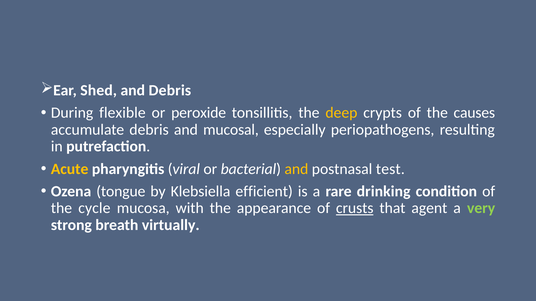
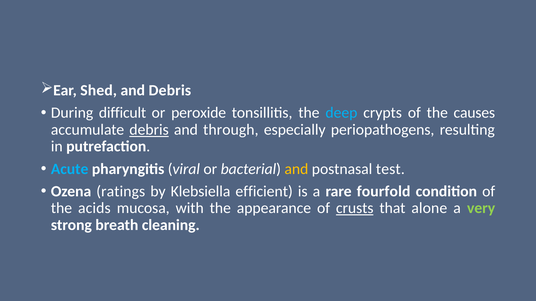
flexible: flexible -> difficult (123, 113)
deep colour: yellow -> light blue (341, 113)
debris underline: none -> present (149, 130)
mucosal: mucosal -> through (231, 130)
Acute colour: yellow -> light blue (70, 169)
tongue: tongue -> ratings (121, 192)
drinking: drinking -> fourfold (384, 192)
cycle: cycle -> acids (94, 208)
agent: agent -> alone (429, 208)
virtually: virtually -> cleaning (171, 225)
